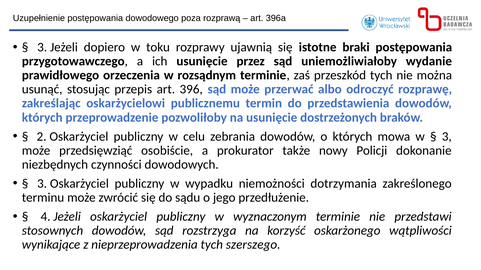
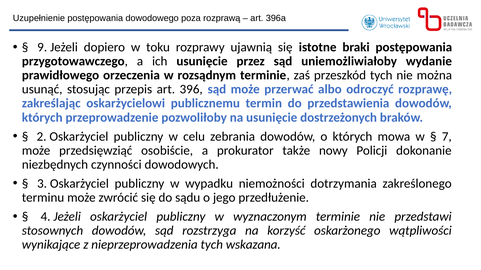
3: 3 -> 9 (42, 47)
3: 3 -> 7 (447, 137)
szerszego: szerszego -> wskazana (253, 245)
